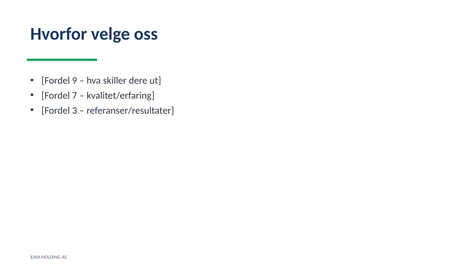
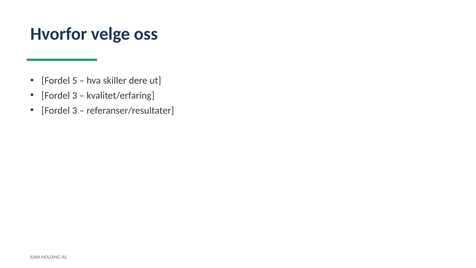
9: 9 -> 5 (75, 81)
7: 7 -> 3 (75, 96)
